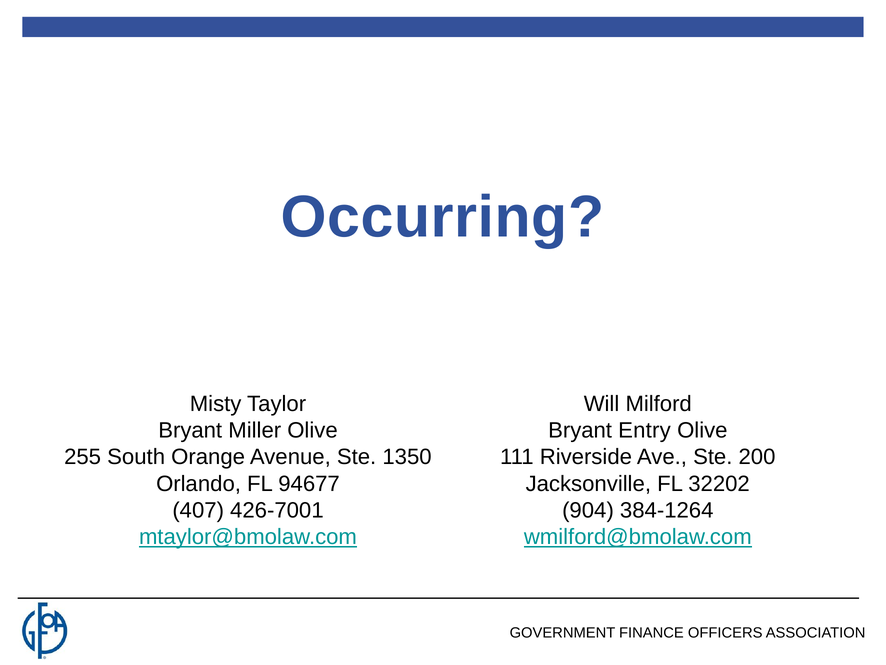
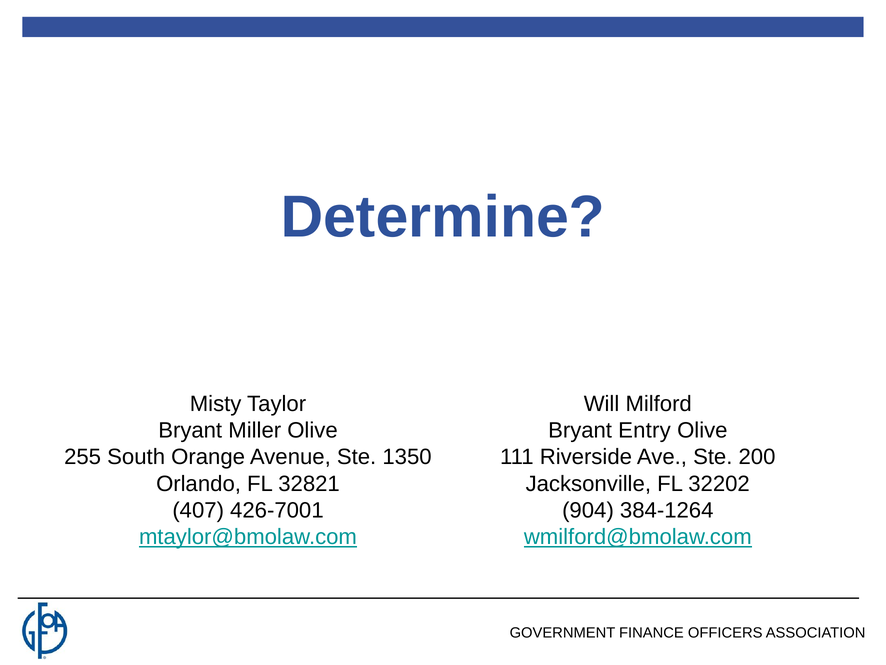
Occurring: Occurring -> Determine (443, 217)
94677: 94677 -> 32821 (309, 483)
